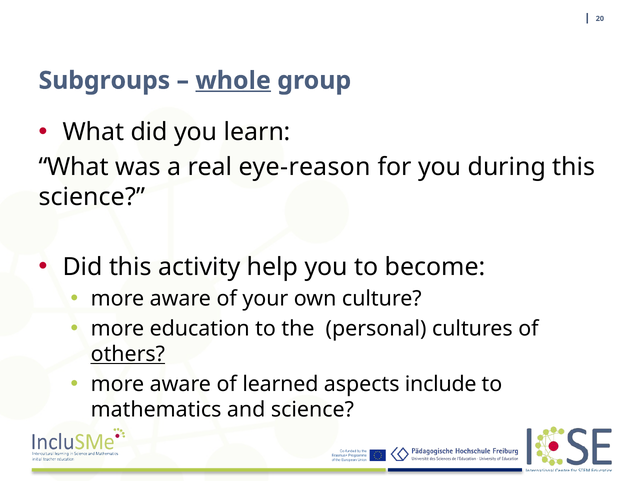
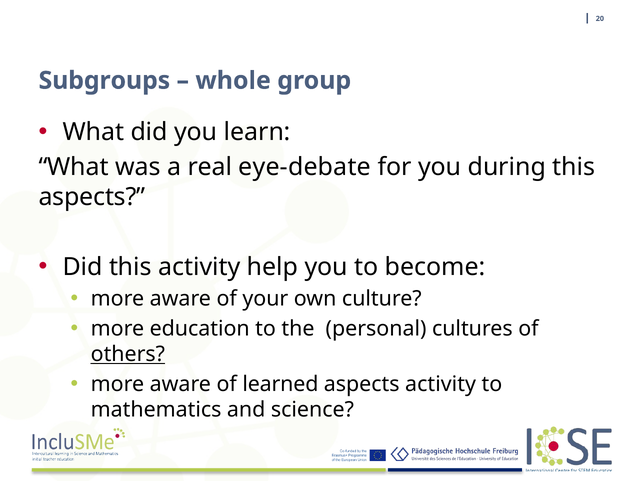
whole underline: present -> none (233, 81)
eye-reason: eye-reason -> eye-debate (305, 167)
science: science -> aspects (92, 197)
aspects include: include -> activity (441, 385)
